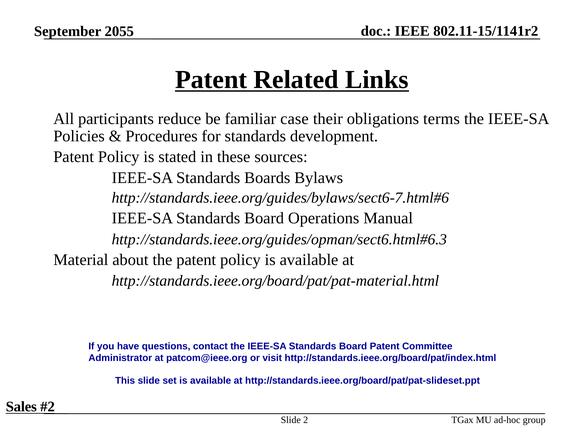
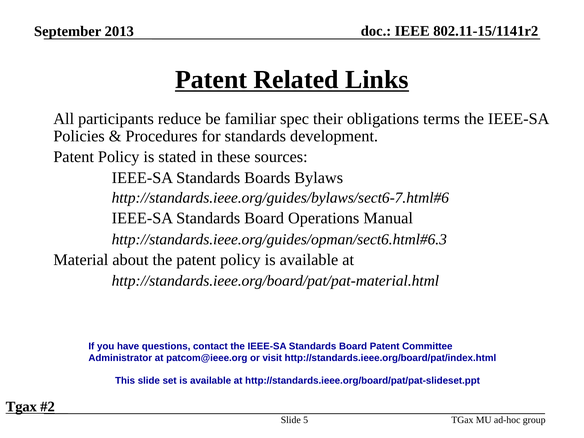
2055: 2055 -> 2013 (119, 31)
case: case -> spec (295, 119)
Sales: Sales -> Tgax (21, 407)
2: 2 -> 5 (306, 420)
